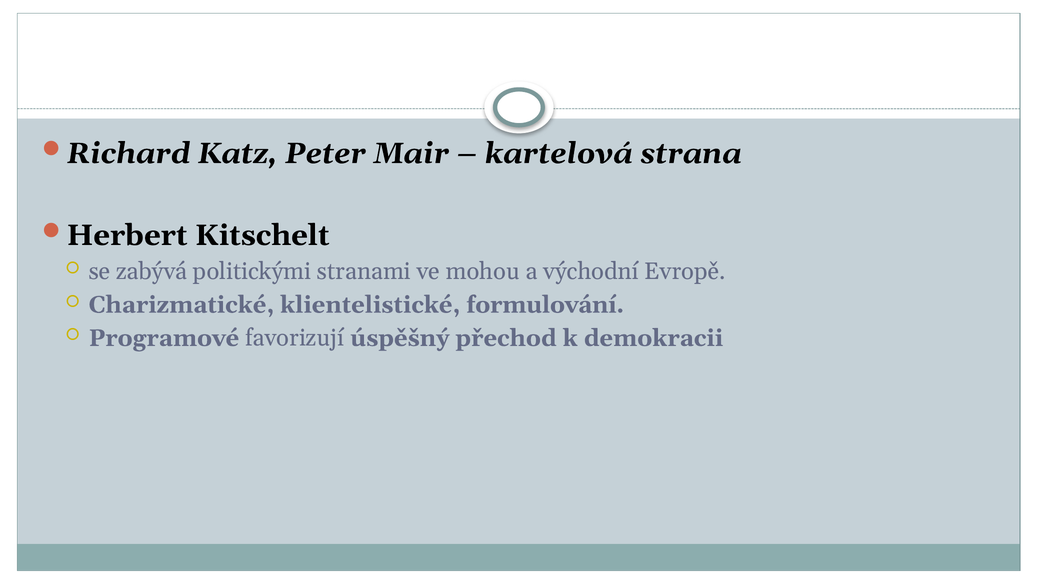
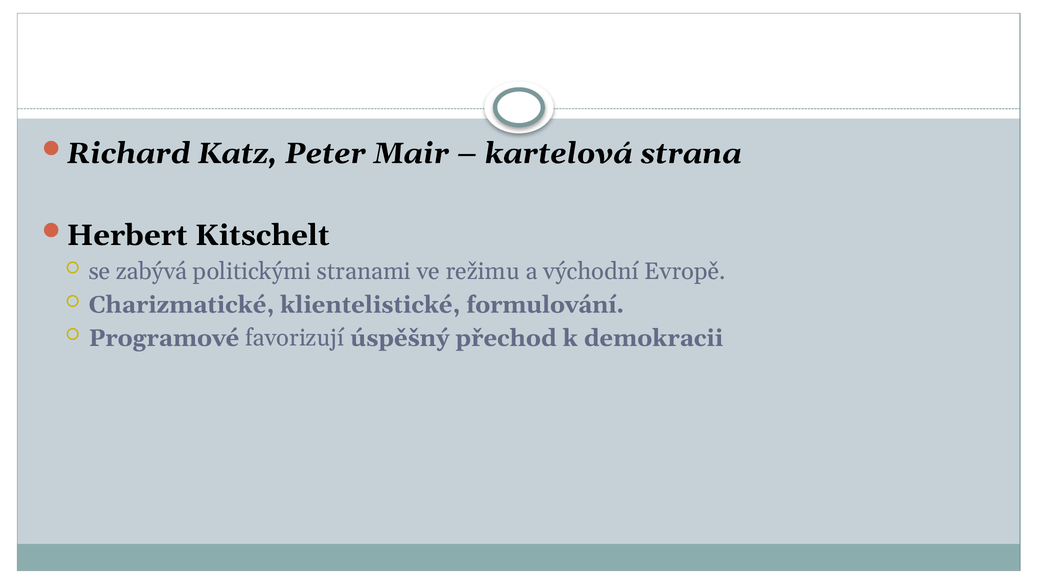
mohou: mohou -> režimu (483, 271)
